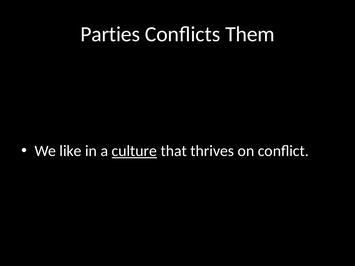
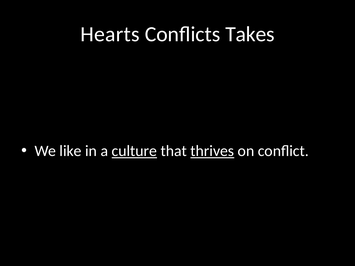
Parties: Parties -> Hearts (110, 34)
Them: Them -> Takes (250, 34)
thrives underline: none -> present (212, 151)
